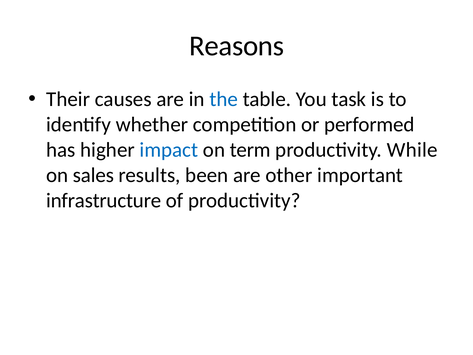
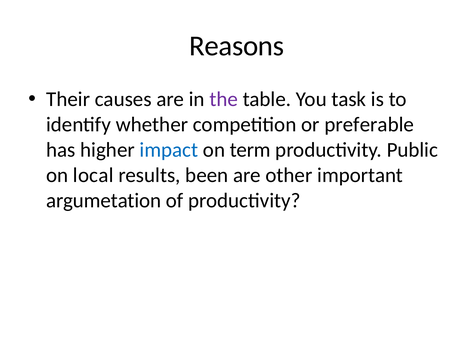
the colour: blue -> purple (224, 99)
performed: performed -> preferable (369, 124)
While: While -> Public (412, 150)
sales: sales -> local (93, 175)
infrastructure: infrastructure -> argumetation (104, 200)
